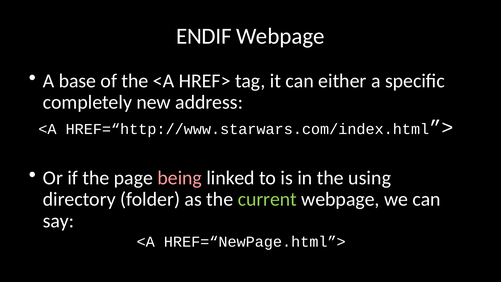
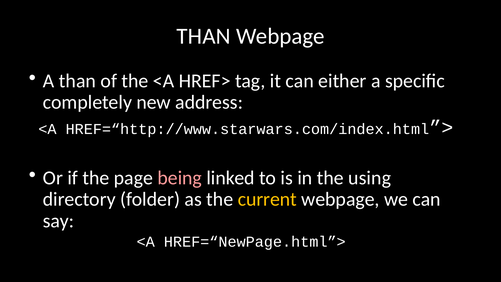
ENDIF: ENDIF -> THAN (204, 36)
A base: base -> than (77, 81)
current colour: light green -> yellow (267, 199)
